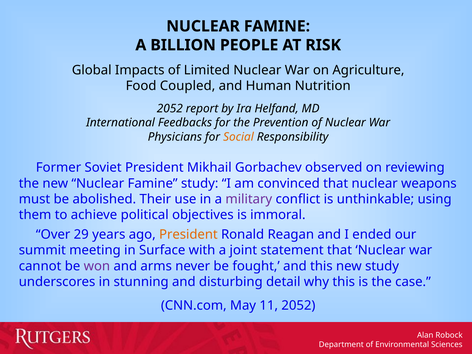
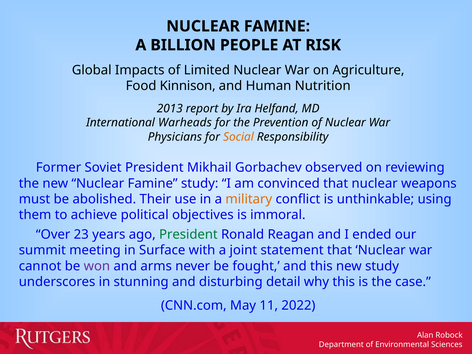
Coupled: Coupled -> Kinnison (188, 86)
2052: 2052 -> 2013 (170, 109)
Feedbacks: Feedbacks -> Warheads (185, 123)
military colour: purple -> orange (249, 199)
29: 29 -> 23 (81, 235)
President colour: orange -> green (188, 235)
11 2052: 2052 -> 2022 (298, 305)
